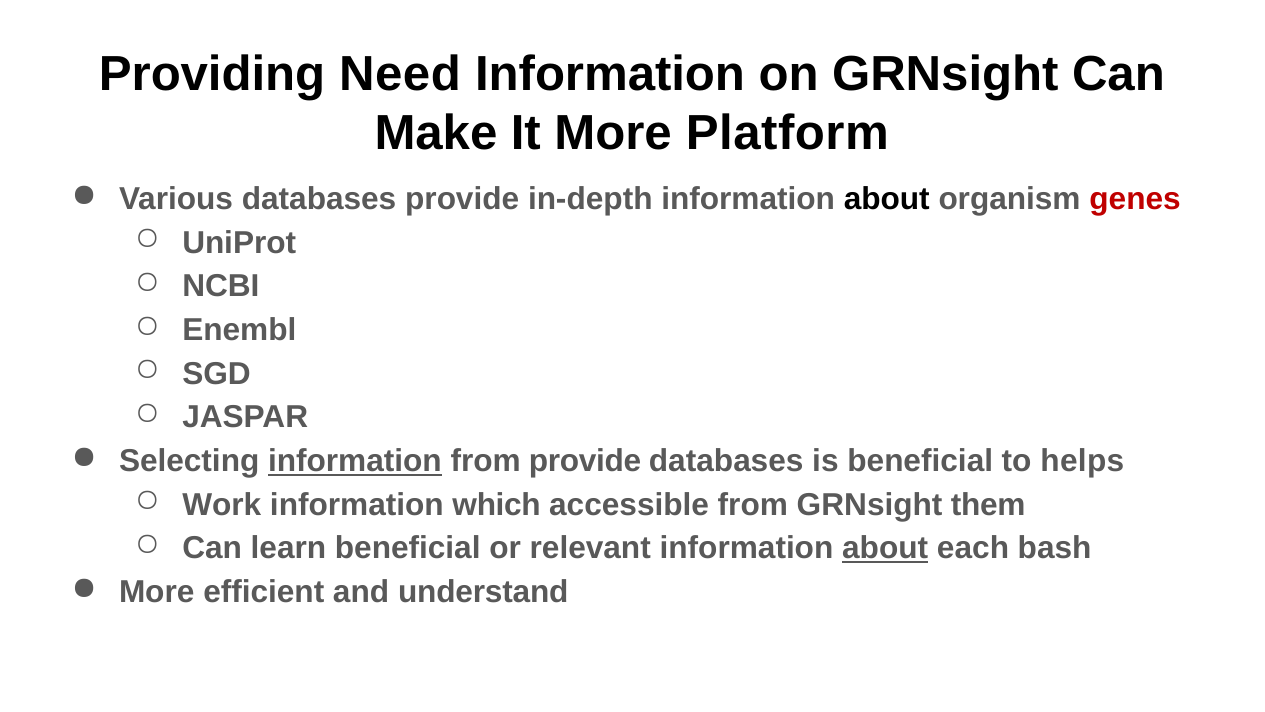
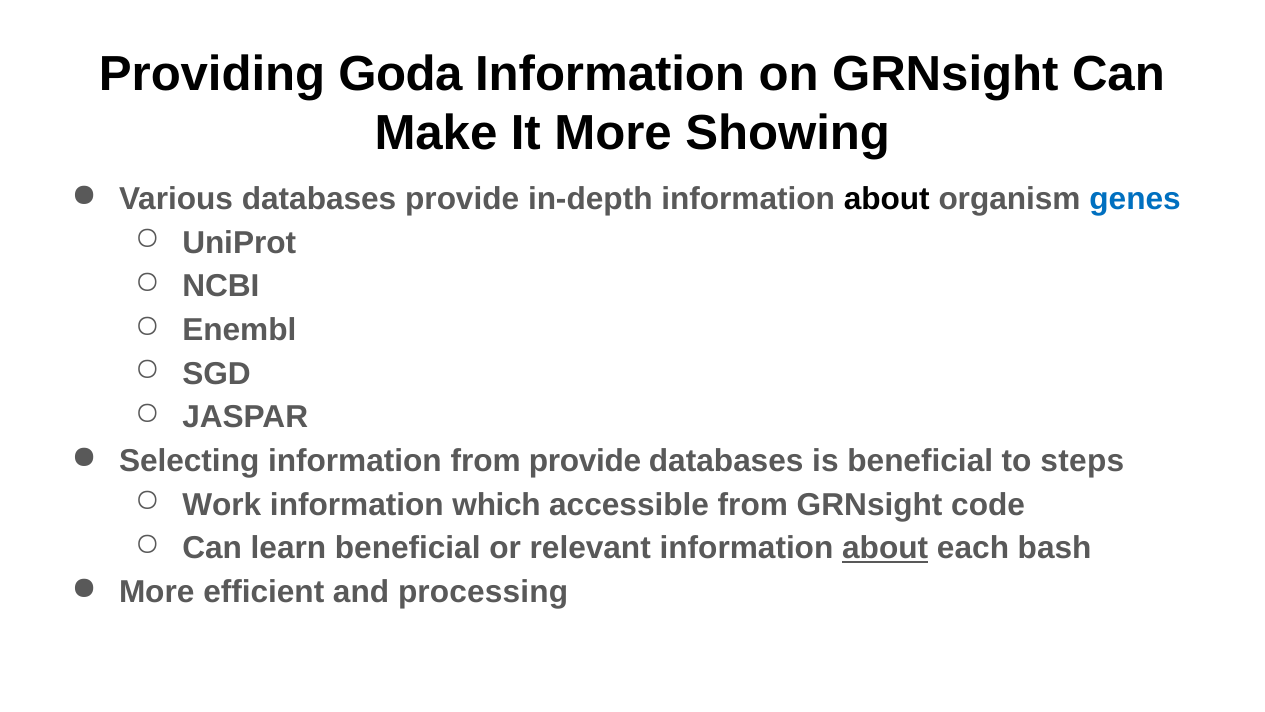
Need: Need -> Goda (400, 75)
Platform: Platform -> Showing (788, 134)
genes colour: red -> blue (1135, 199)
information underline: present -> none (355, 461)
helps: helps -> steps (1082, 461)
them: them -> code (988, 504)
understand: understand -> processing (483, 592)
